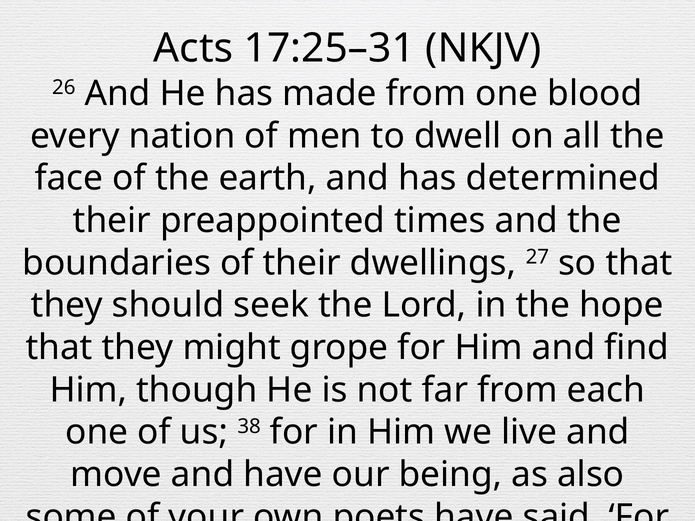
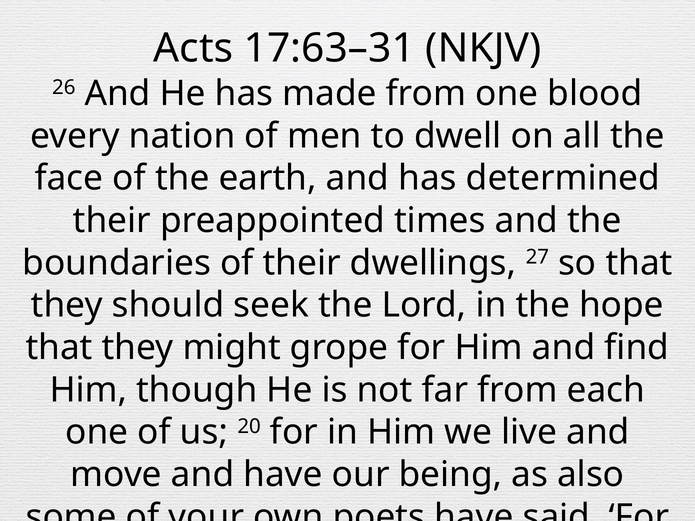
17:25–31: 17:25–31 -> 17:63–31 (329, 49)
38: 38 -> 20 (249, 426)
